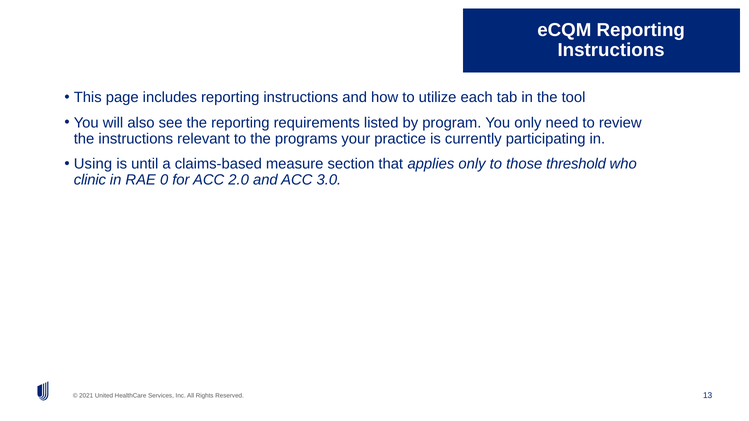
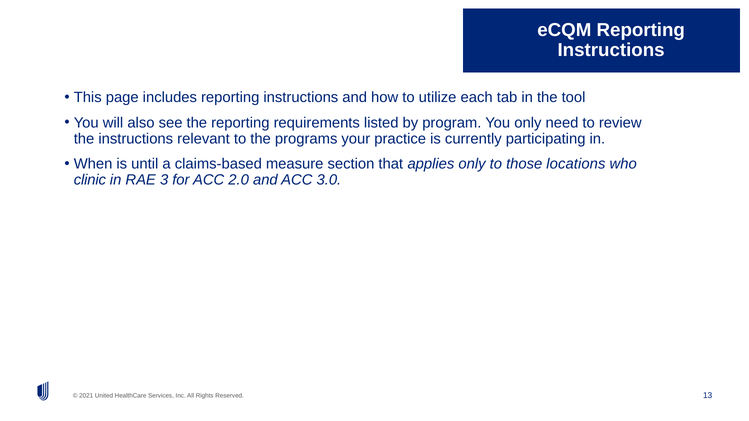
Using: Using -> When (93, 164)
threshold: threshold -> locations (576, 164)
0: 0 -> 3 (164, 180)
